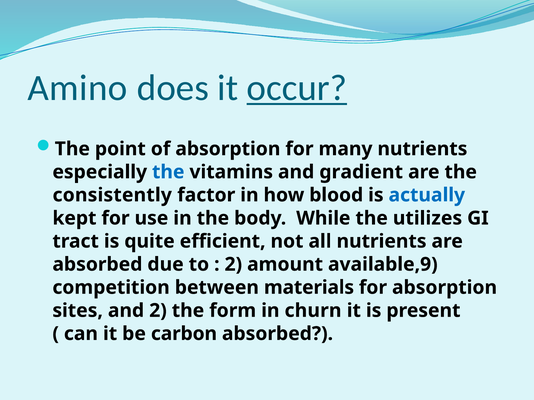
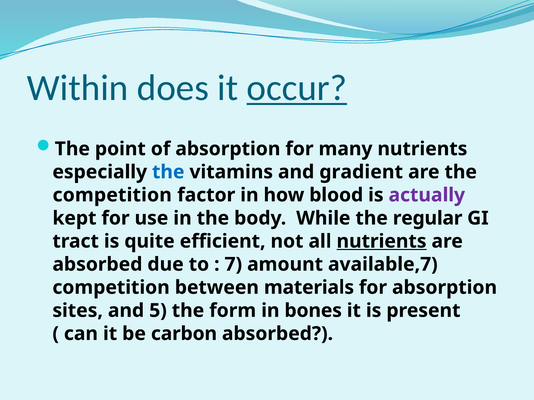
Amino: Amino -> Within (78, 88)
consistently: consistently -> competition (112, 195)
actually colour: blue -> purple (427, 195)
utilizes: utilizes -> regular (428, 218)
nutrients underline: none -> present (382, 242)
2: 2 -> 7 (233, 265)
available,9: available,9 -> available,7 (383, 265)
and 2: 2 -> 5 (158, 311)
churn: churn -> bones (313, 311)
